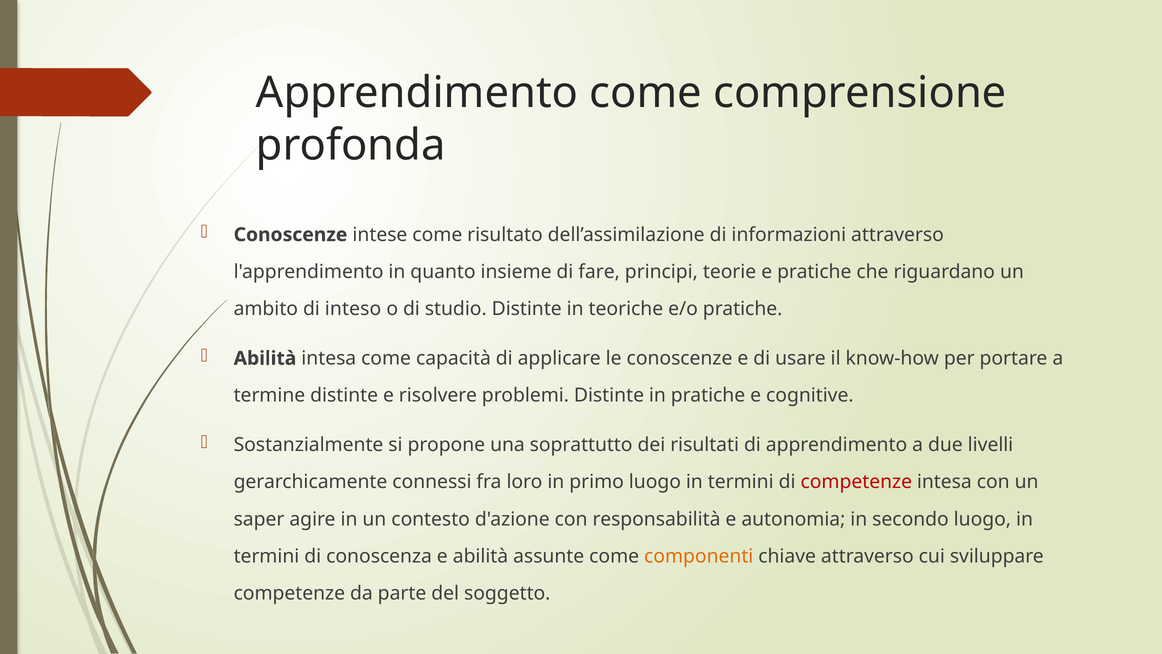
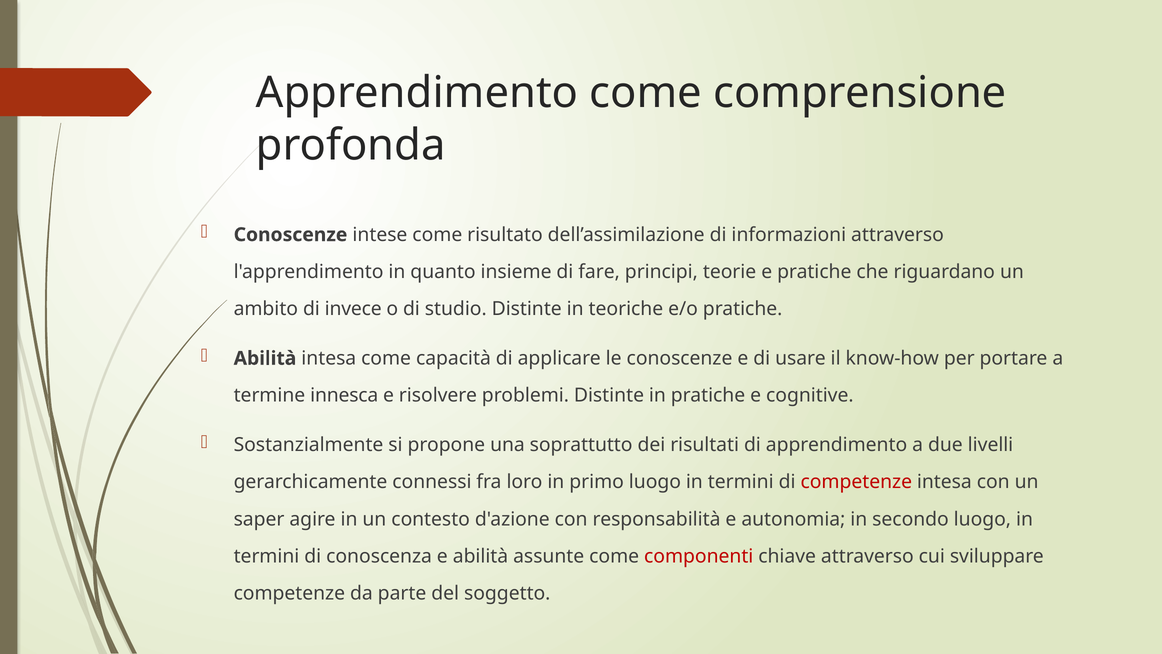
inteso: inteso -> invece (353, 309)
termine distinte: distinte -> innesca (344, 395)
componenti colour: orange -> red (699, 556)
